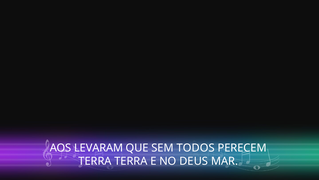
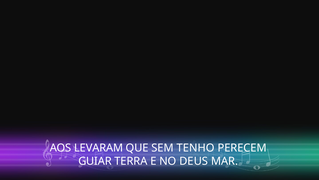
TODOS: TODOS -> TENHO (196, 147)
TERRA: TERRA -> GUIAR (95, 161)
